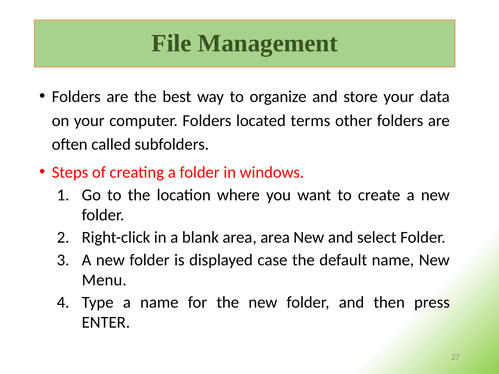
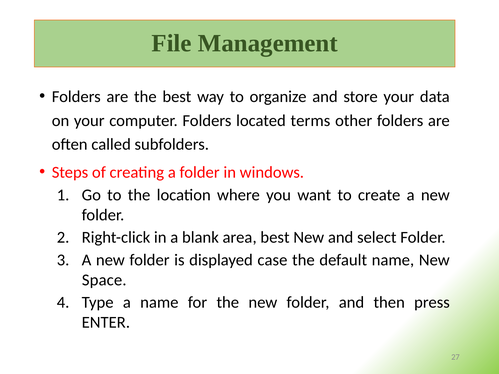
area area: area -> best (275, 238)
Menu: Menu -> Space (104, 280)
